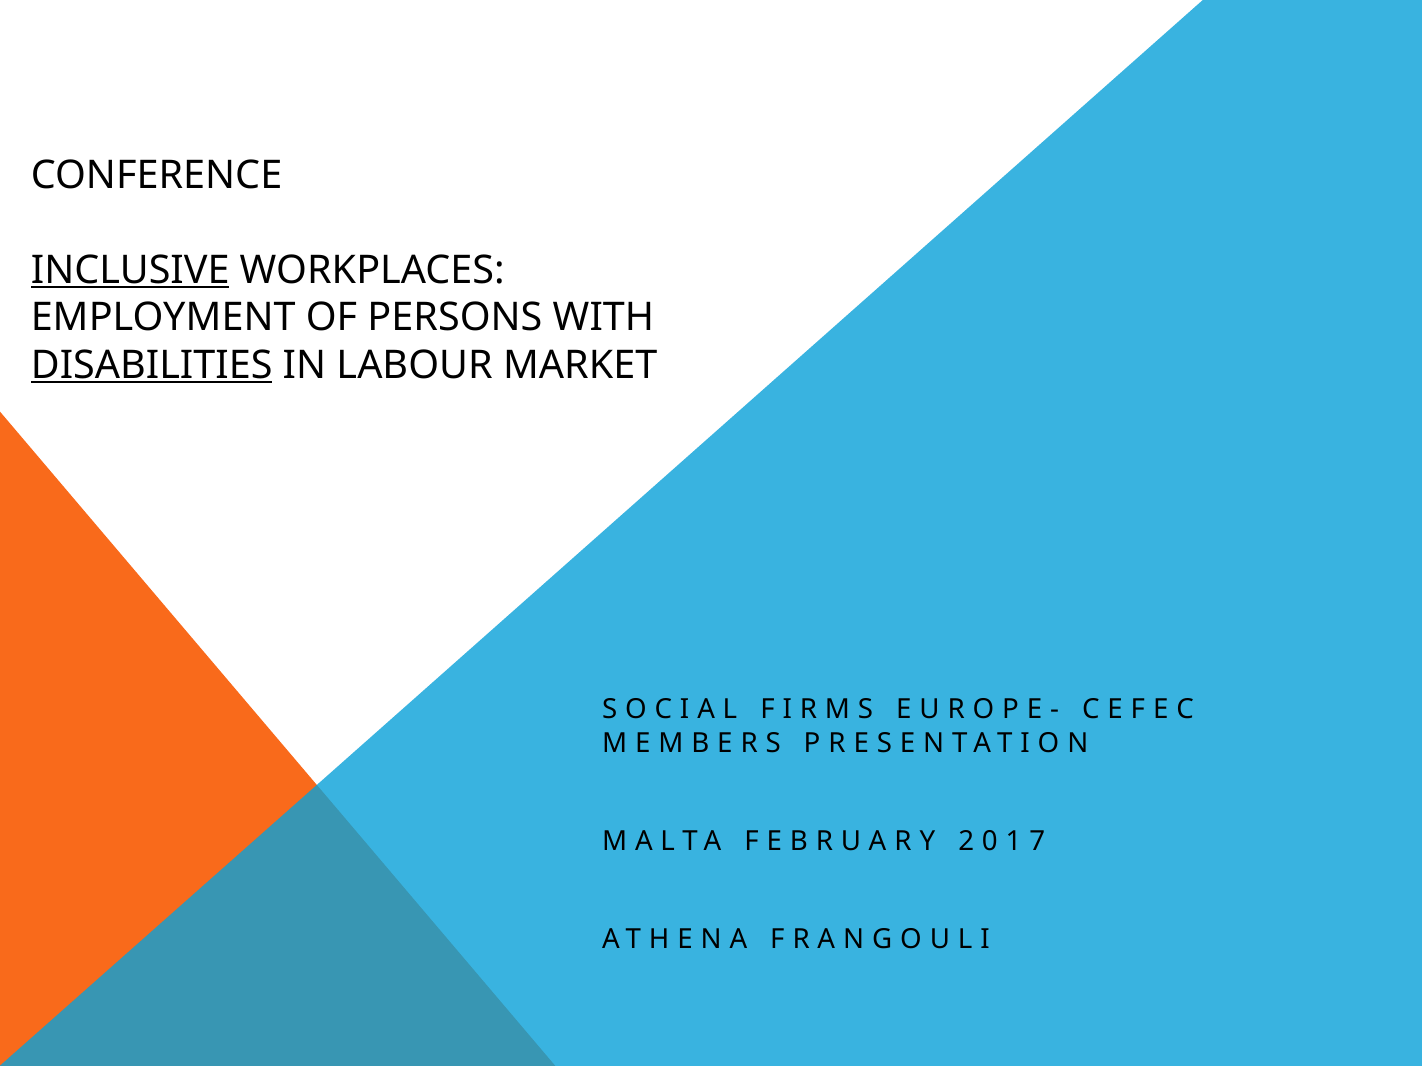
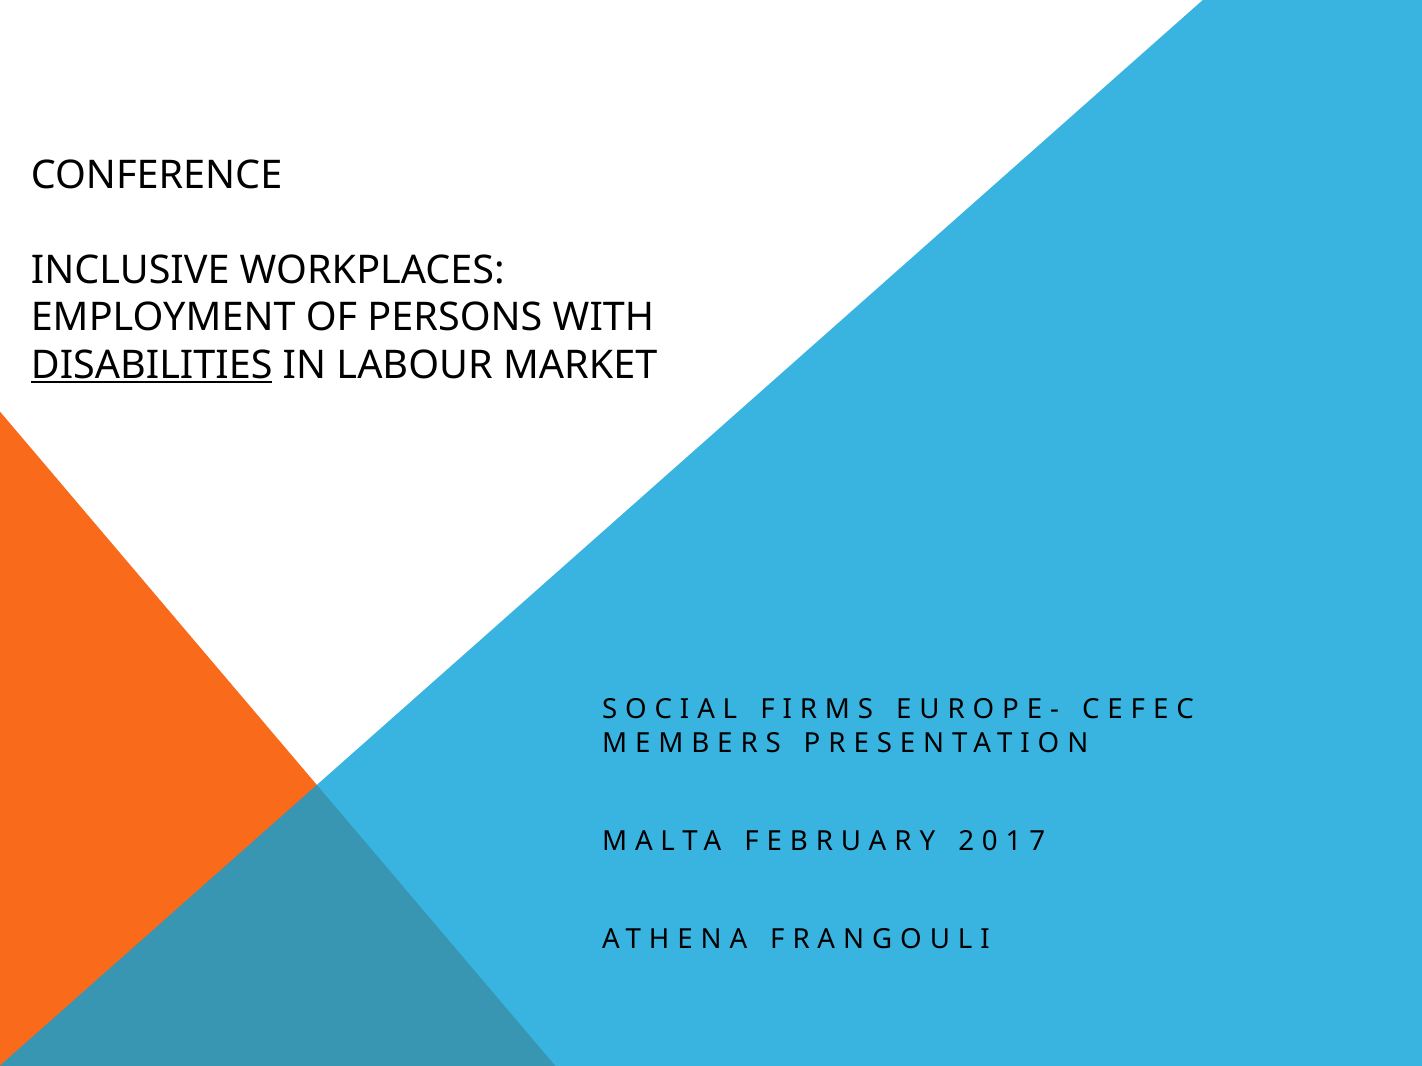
INCLUSIVE underline: present -> none (130, 270)
